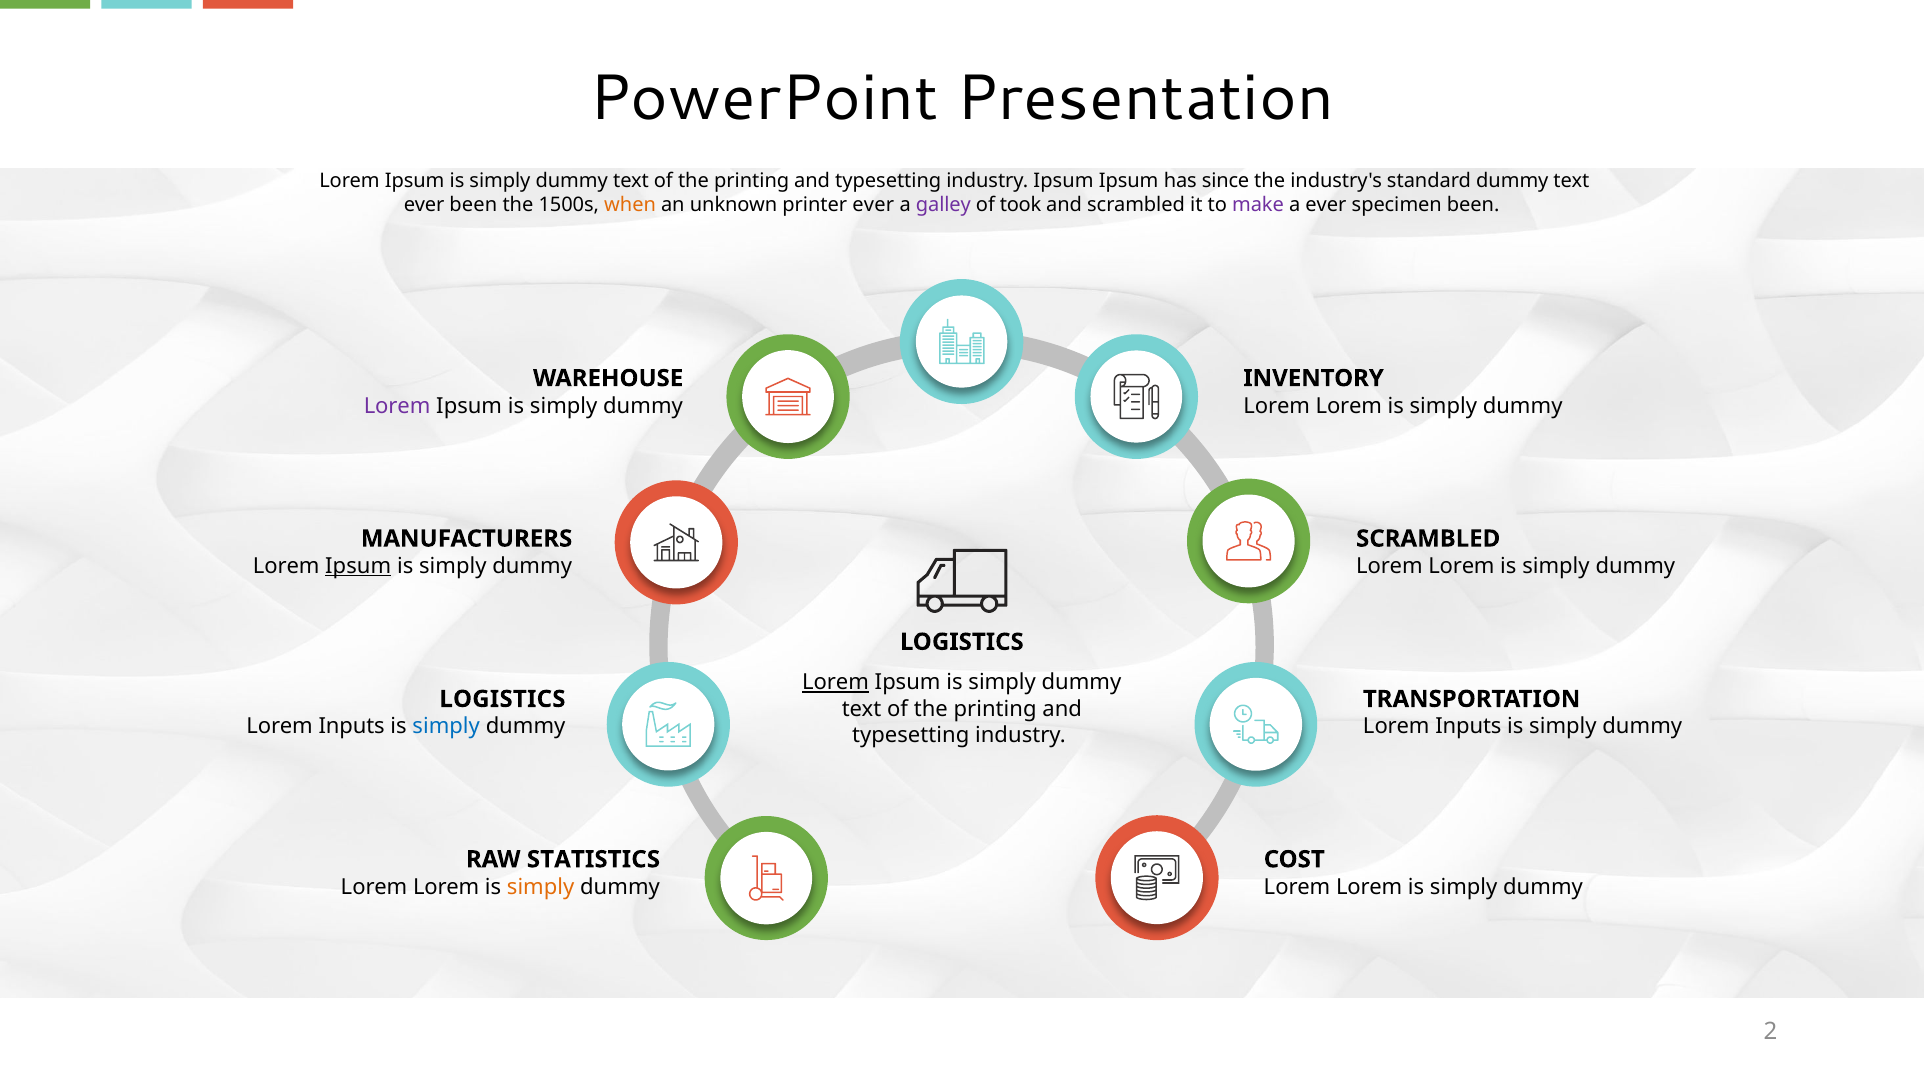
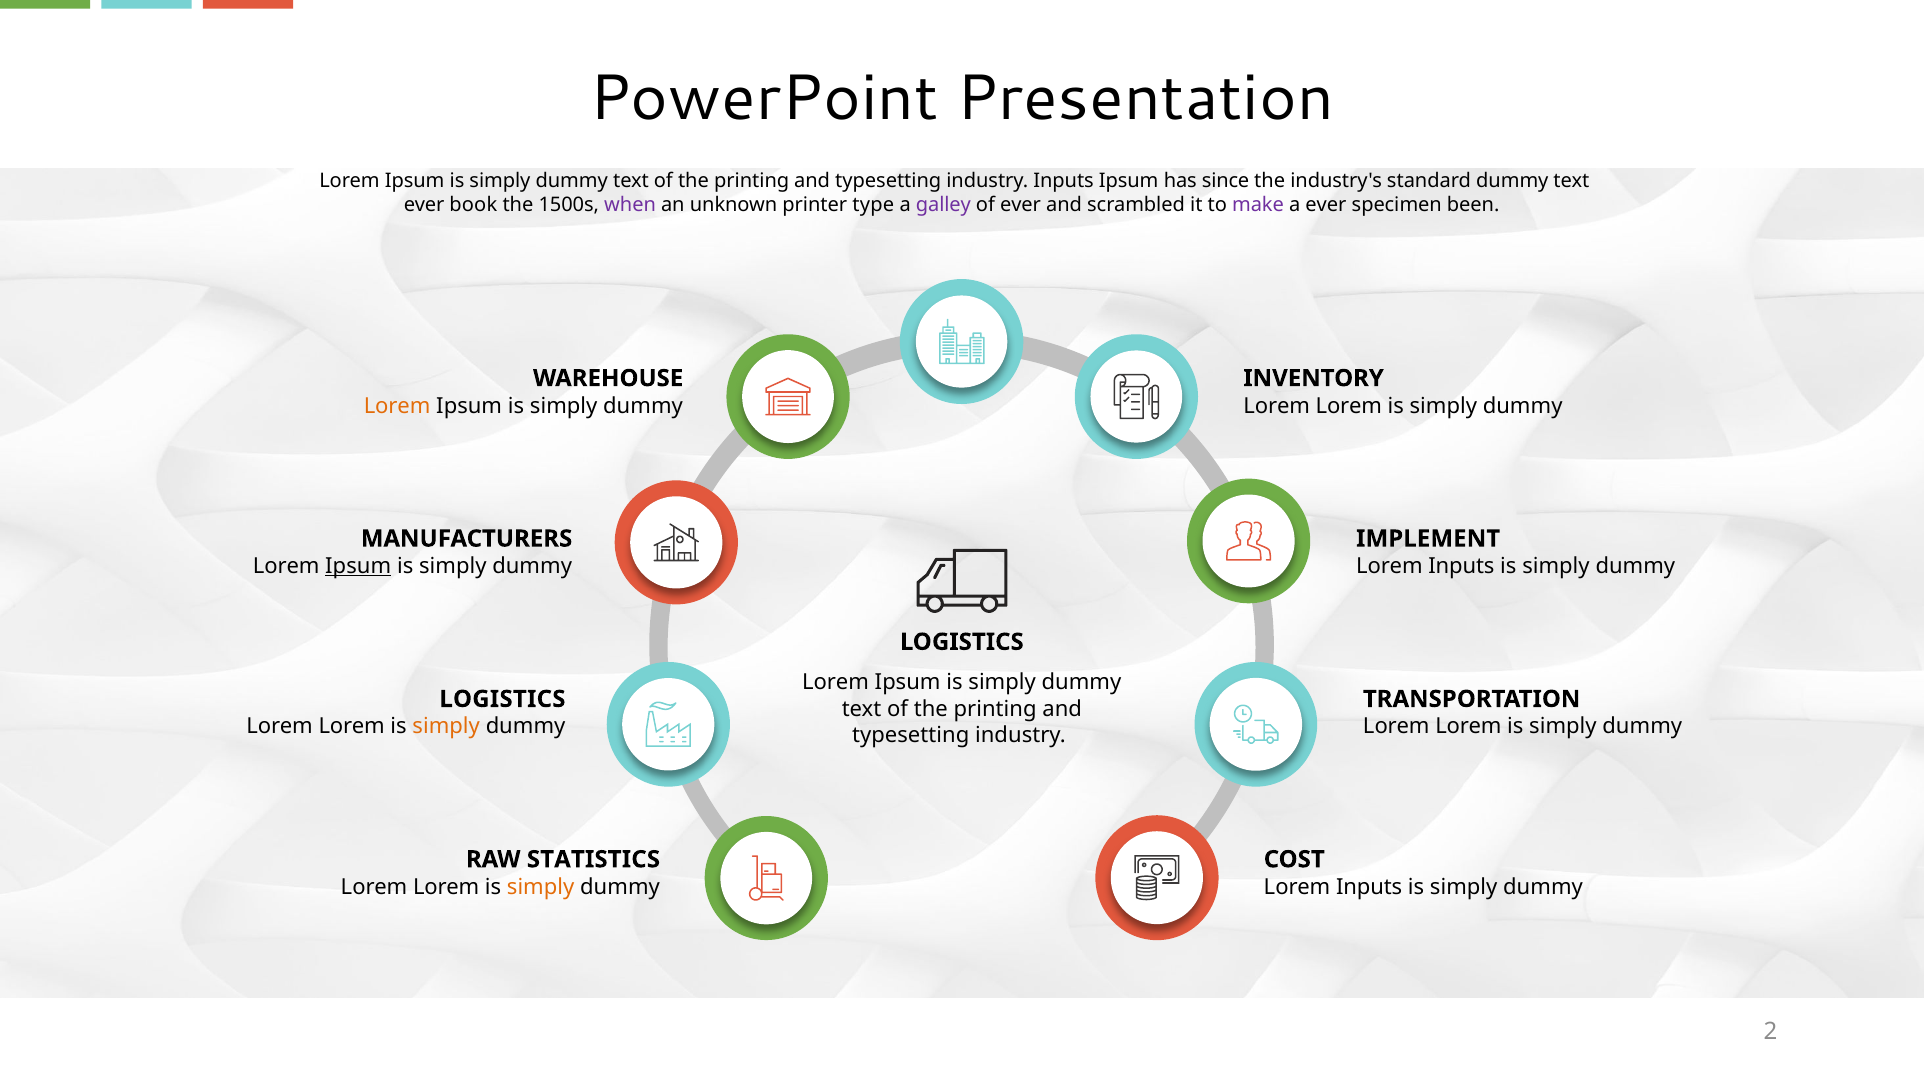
industry Ipsum: Ipsum -> Inputs (1064, 181)
ever been: been -> book (473, 205)
when colour: orange -> purple (630, 205)
printer ever: ever -> type (873, 205)
of took: took -> ever (1020, 205)
Lorem colour: purple -> orange (397, 406)
SCRAMBLED: SCRAMBLED -> IMPLEMENT (1428, 539)
Lorem: Lorem -> Inputs (1461, 566)
Lorem underline: present -> none (836, 683)
Inputs: Inputs -> Lorem (352, 727)
simply colour: blue -> orange (446, 727)
Inputs: Inputs -> Lorem (1468, 727)
Lorem: Lorem -> Inputs (1369, 887)
